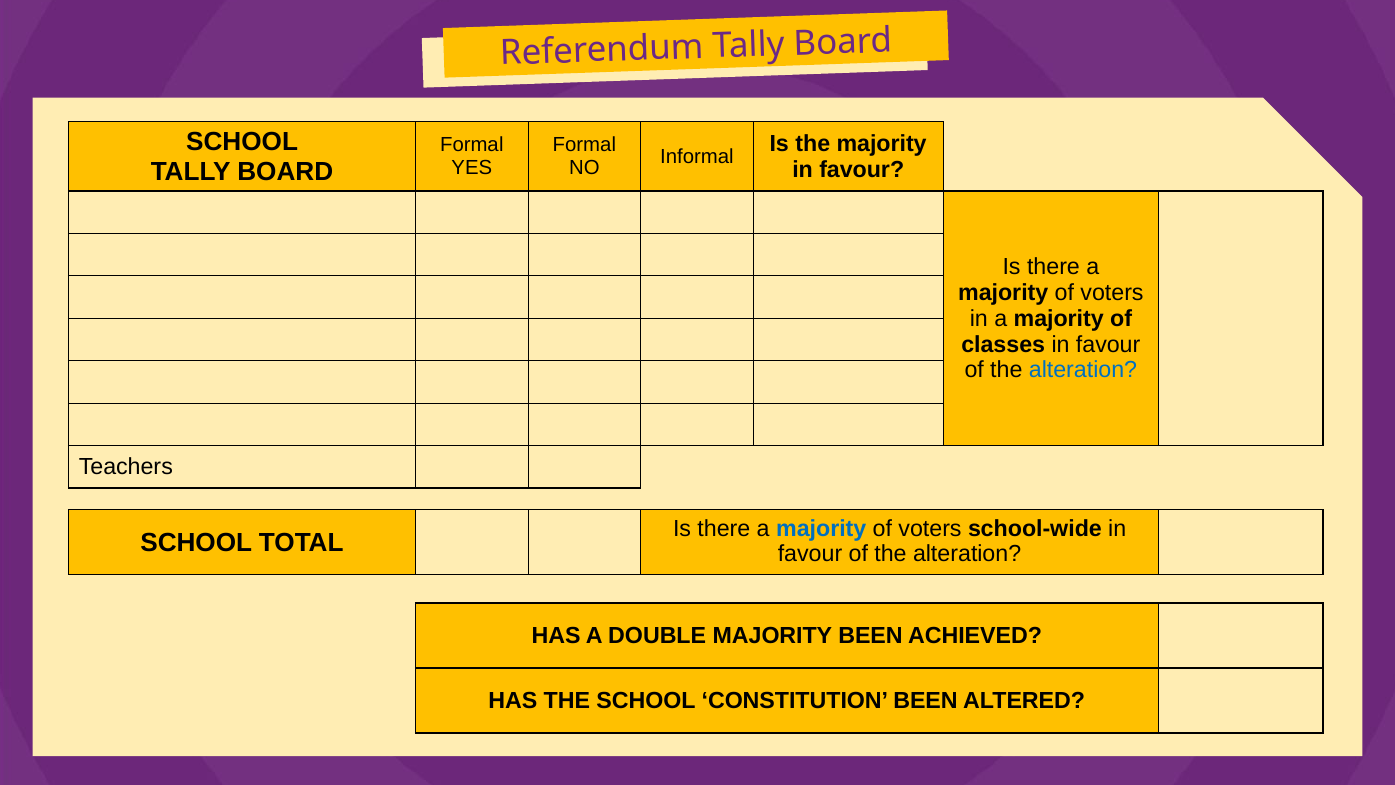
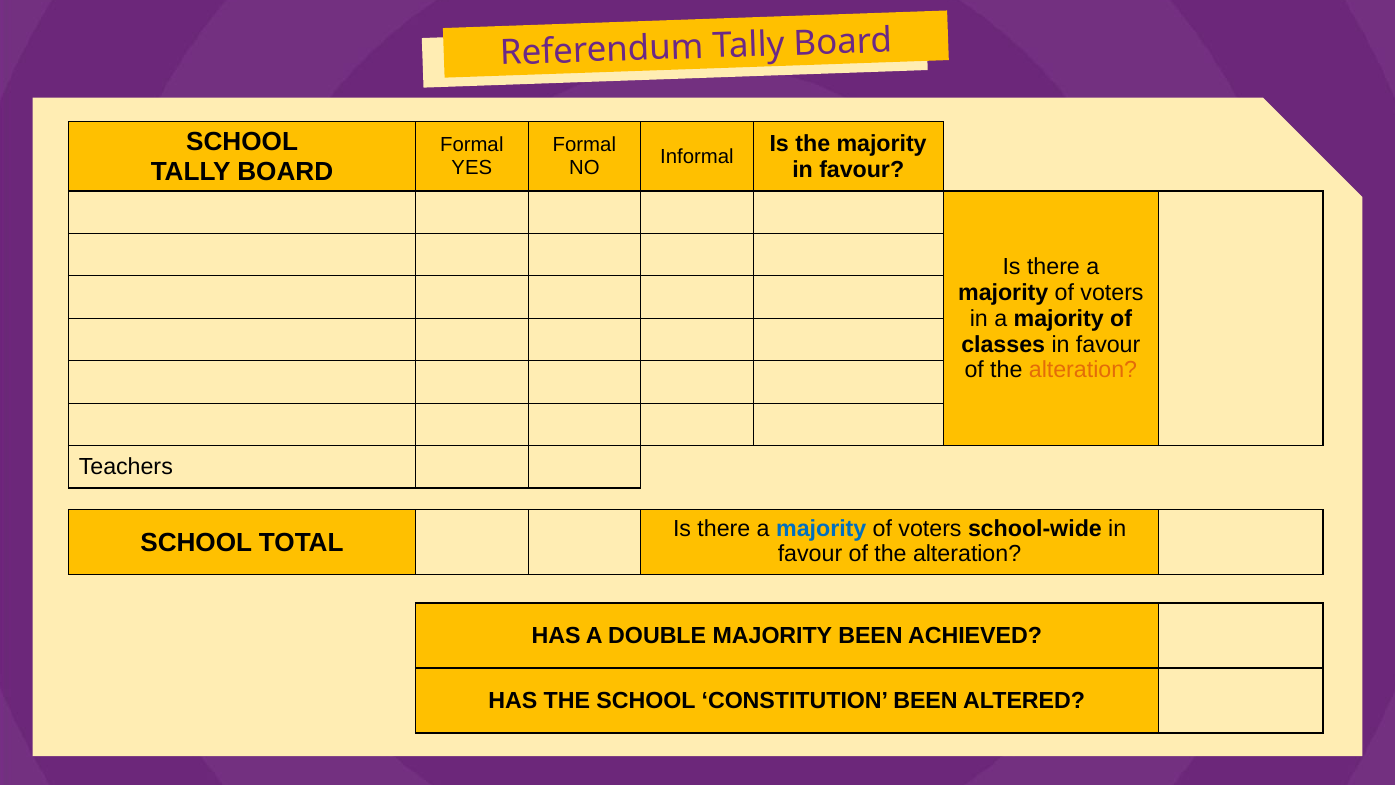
alteration colour: blue -> orange (1083, 370)
